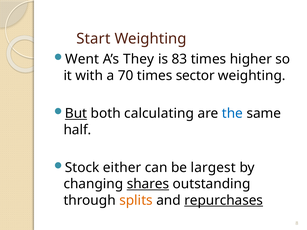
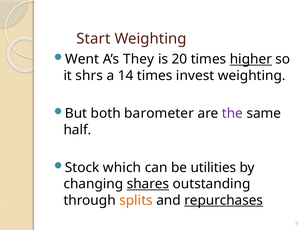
83: 83 -> 20 (179, 59)
higher underline: none -> present (251, 59)
with: with -> shrs (89, 76)
70: 70 -> 14 (126, 76)
sector: sector -> invest (195, 76)
But underline: present -> none (76, 114)
calculating: calculating -> barometer (159, 114)
the colour: blue -> purple (232, 114)
either: either -> which (122, 168)
largest: largest -> utilities (213, 168)
